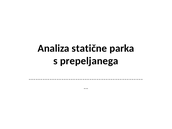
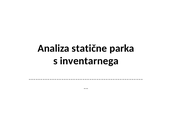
prepeljanega: prepeljanega -> inventarnega (89, 61)
